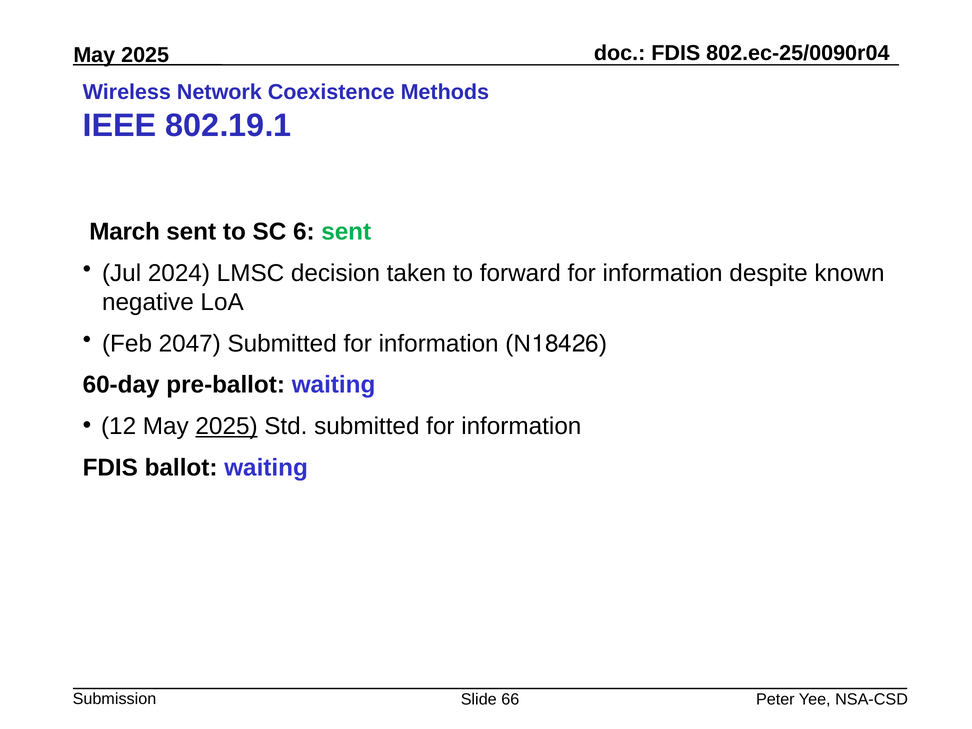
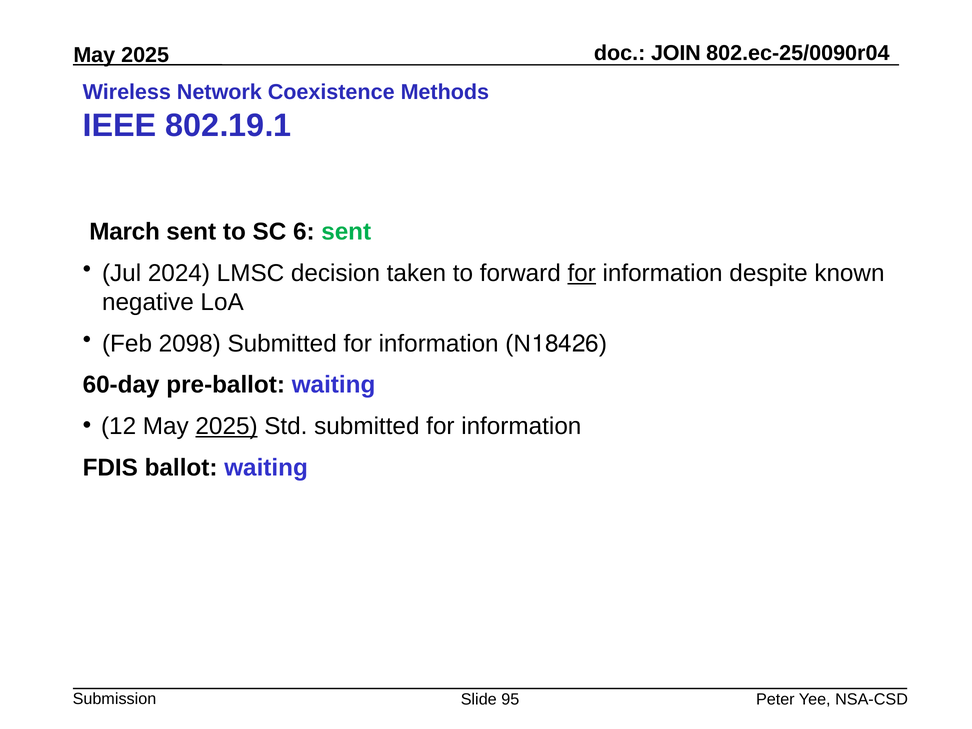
FDIS: FDIS -> JOIN (676, 53)
for underline: none -> present (582, 273)
2047: 2047 -> 2098 (190, 344)
66: 66 -> 95 (510, 699)
